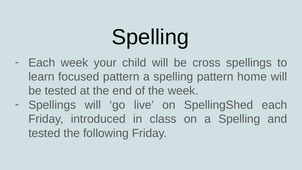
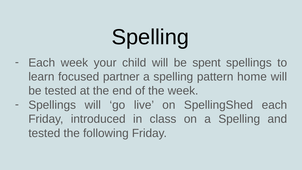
cross: cross -> spent (207, 63)
focused pattern: pattern -> partner (121, 77)
